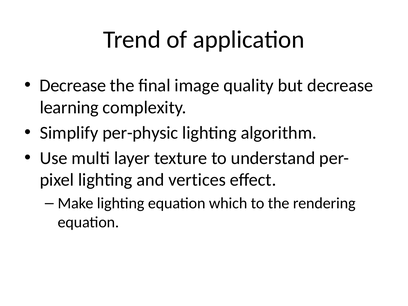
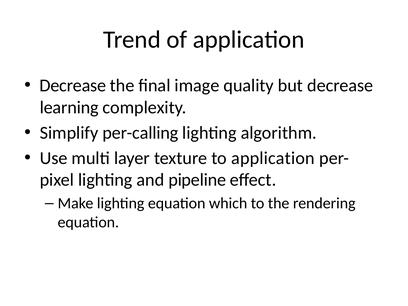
per-physic: per-physic -> per-calling (140, 133)
to understand: understand -> application (273, 158)
vertices: vertices -> pipeline (197, 180)
